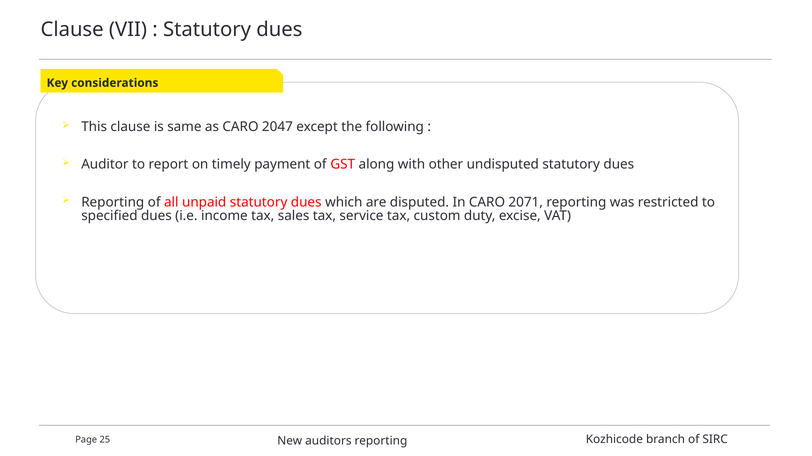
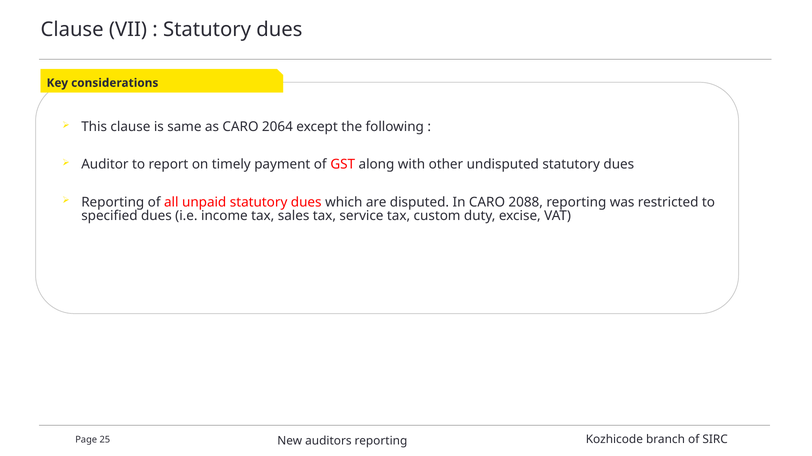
2047: 2047 -> 2064 (277, 127)
2071: 2071 -> 2088 (526, 202)
